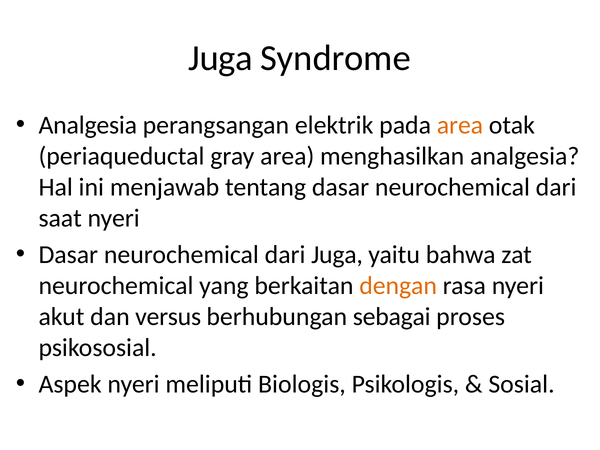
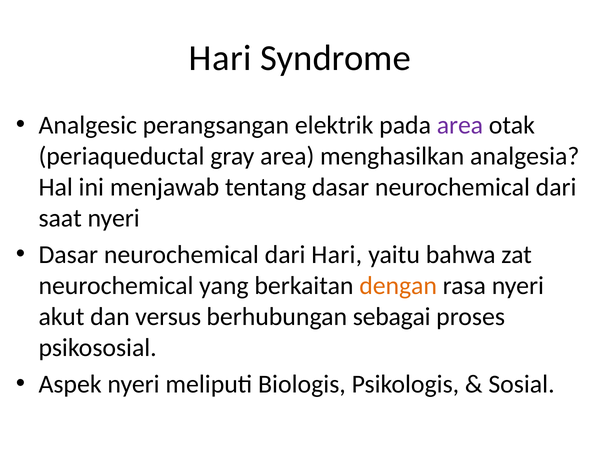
Juga: Juga -> Hari (220, 58)
Analgesia: Analgesia -> Analgesic (88, 125)
area colour: orange -> purple (460, 125)
dari Juga: Juga -> Hari (337, 255)
